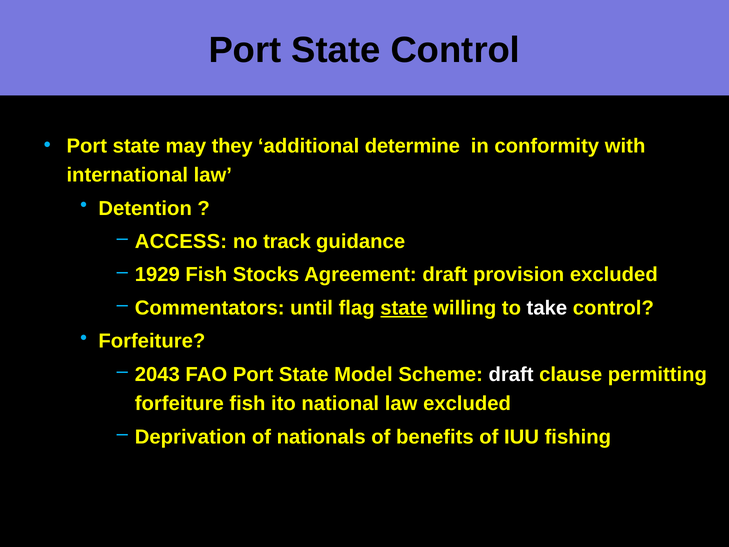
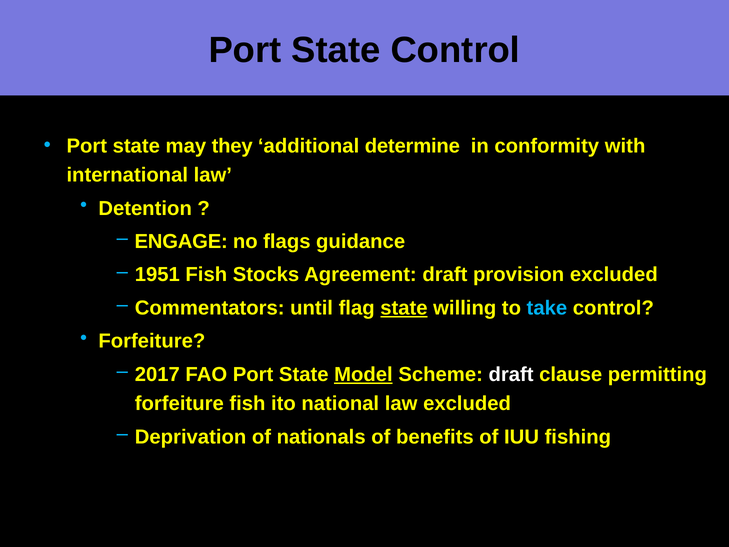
ACCESS: ACCESS -> ENGAGE (181, 241)
track: track -> flags (287, 241)
1929: 1929 -> 1951 (157, 275)
take colour: white -> light blue (547, 308)
2043: 2043 -> 2017 (157, 374)
Model underline: none -> present (363, 374)
